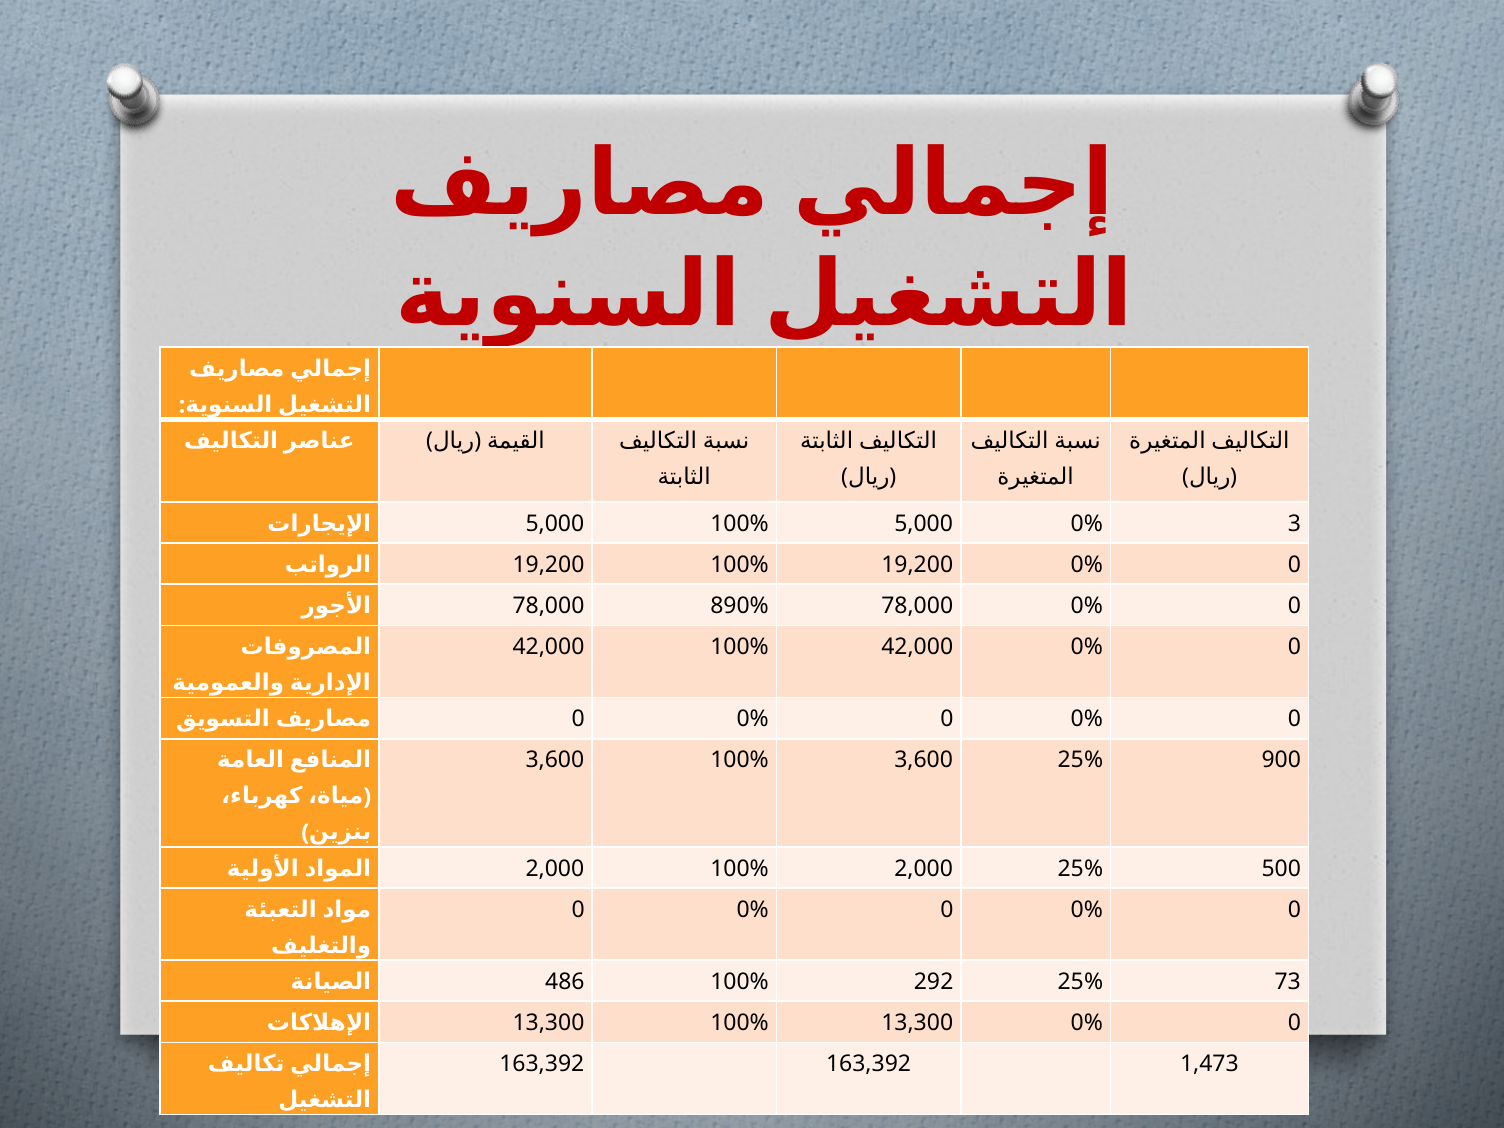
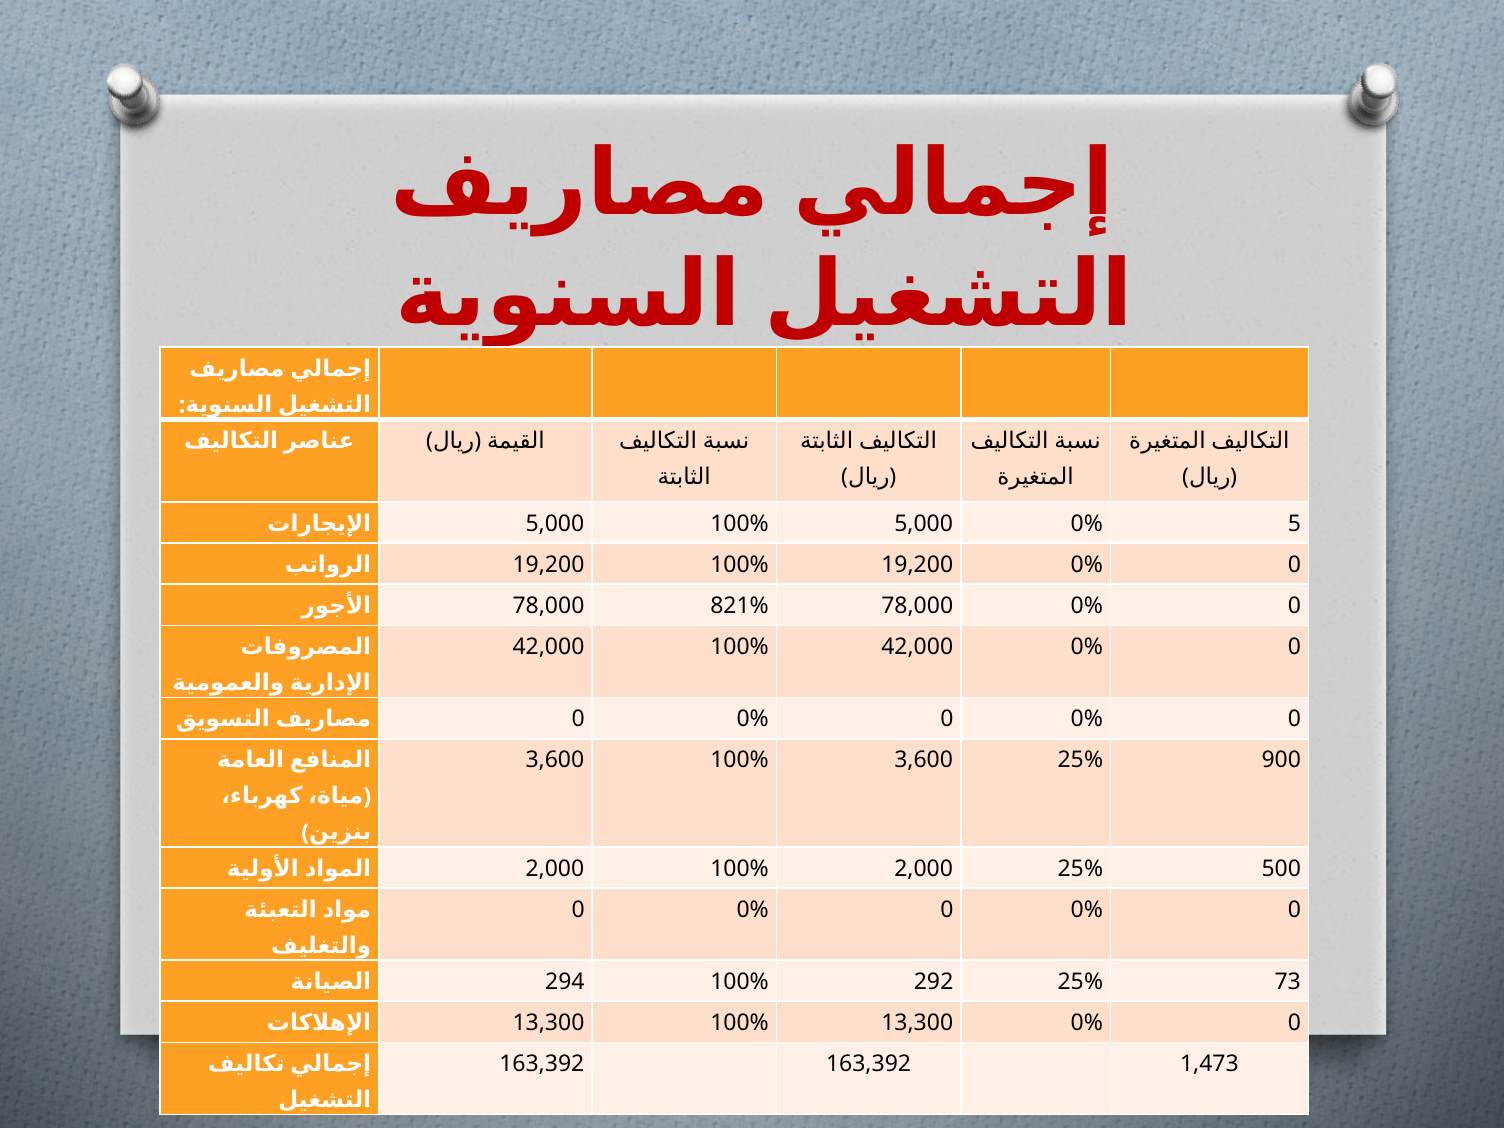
3: 3 -> 5 (1295, 523)
890%: 890% -> 821% (739, 606)
486: 486 -> 294 (565, 982)
